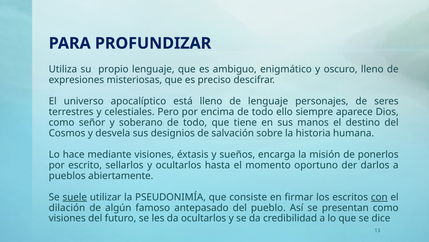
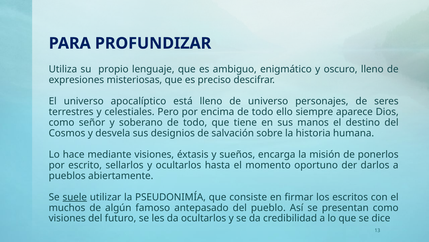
de lenguaje: lenguaje -> universo (268, 101)
con underline: present -> none (379, 197)
dilación: dilación -> muchos (67, 207)
